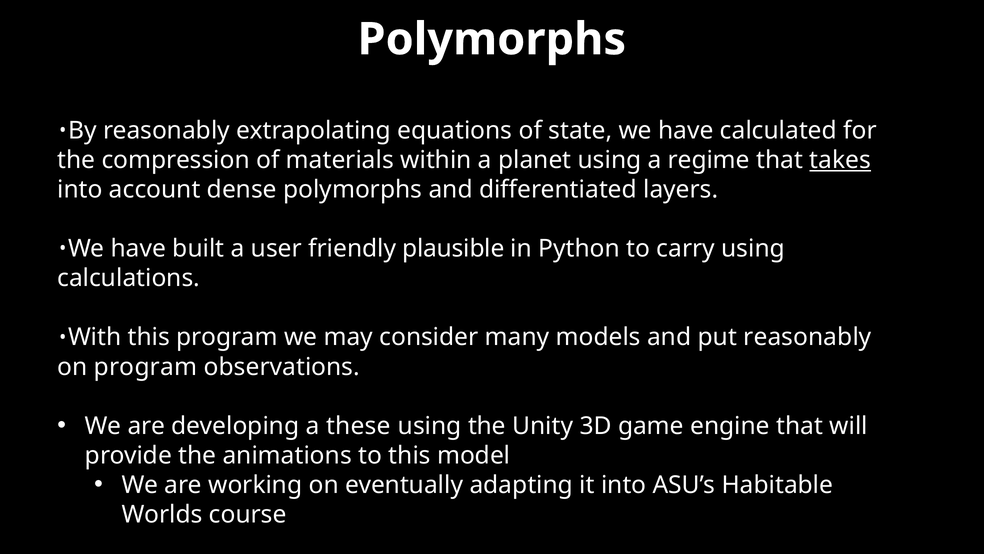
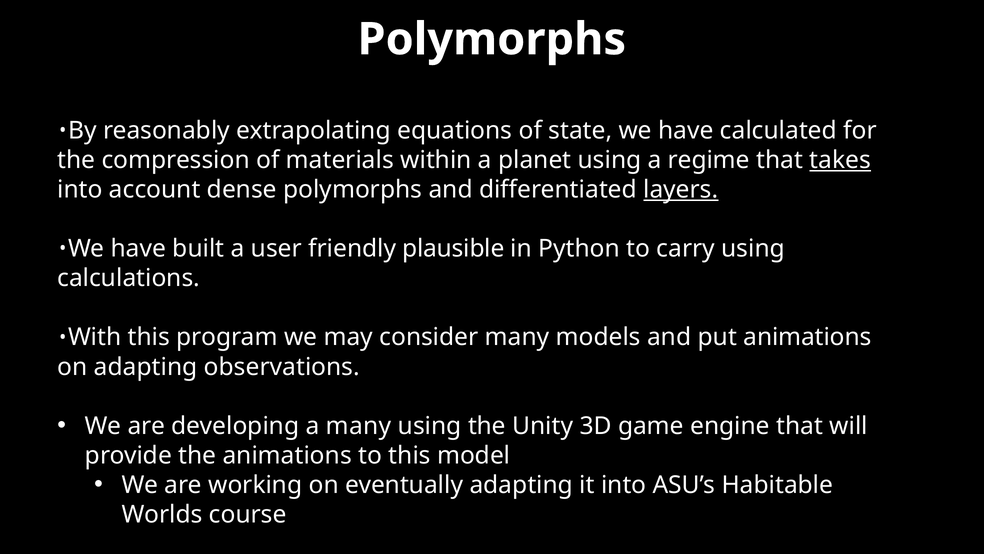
layers underline: none -> present (681, 189)
put reasonably: reasonably -> animations (808, 337)
on program: program -> adapting (146, 367)
a these: these -> many (359, 426)
